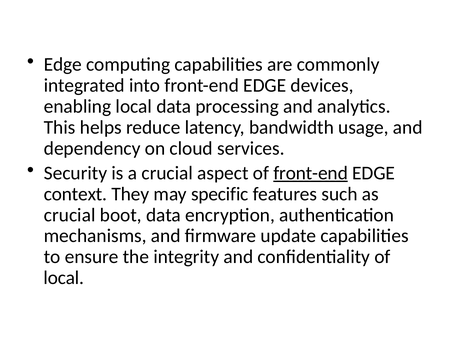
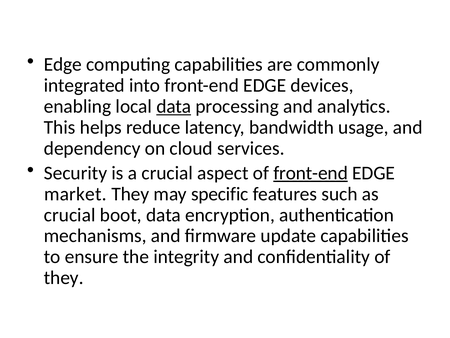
data underline: none -> present (174, 106)
context: context -> market (75, 194)
local: local -> they (64, 277)
